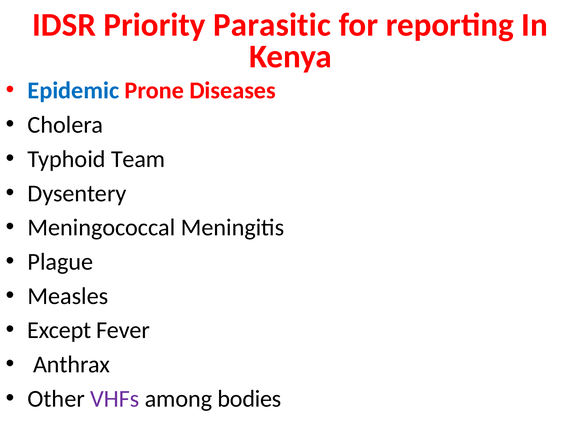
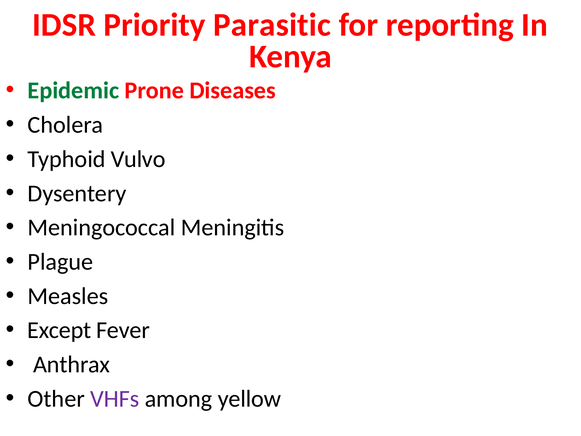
Epidemic colour: blue -> green (73, 91)
Team: Team -> Vulvo (138, 159)
bodies: bodies -> yellow (249, 399)
